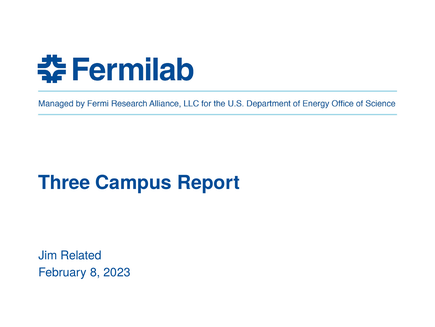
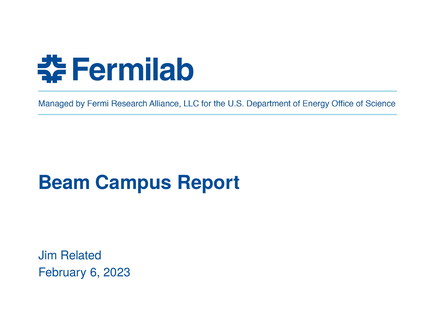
Three: Three -> Beam (64, 182)
8: 8 -> 6 (95, 272)
